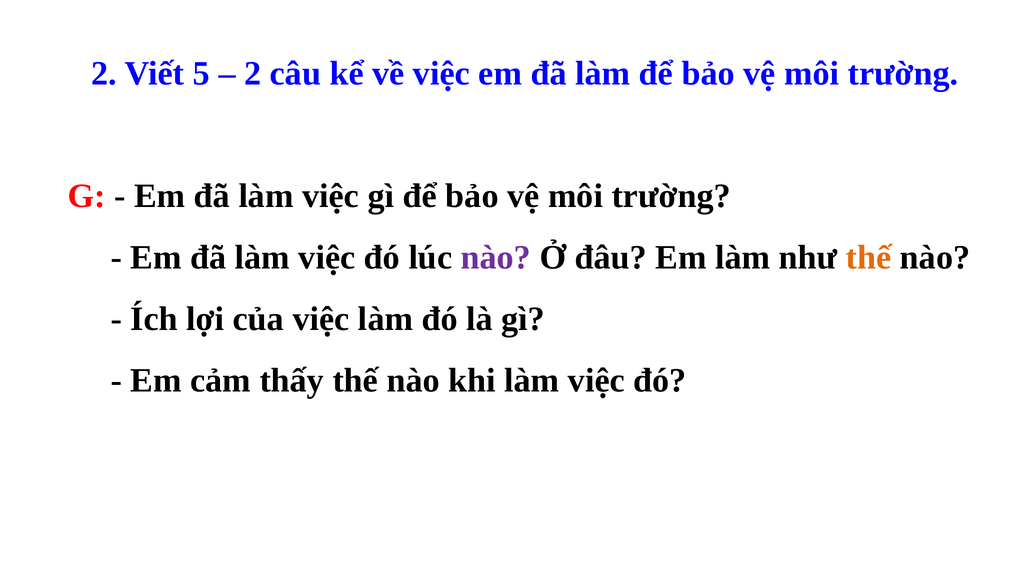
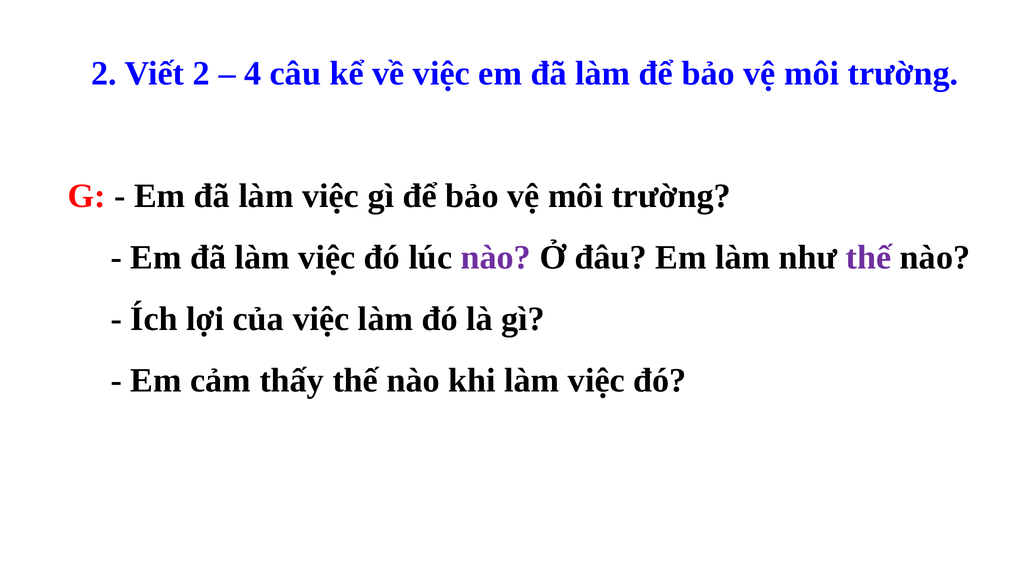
Viết 5: 5 -> 2 (201, 73)
2: 2 -> 4 (253, 73)
thế colour: orange -> purple (869, 258)
